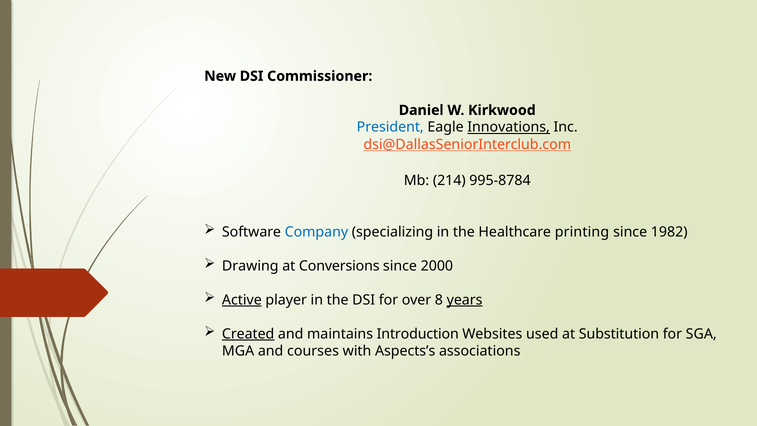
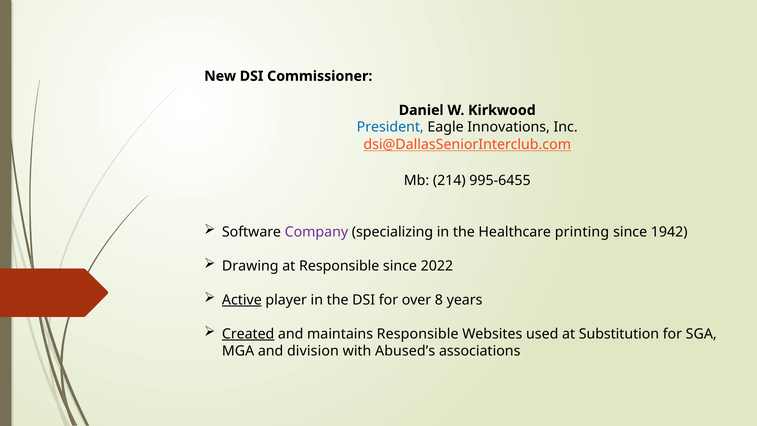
Innovations underline: present -> none (509, 127)
995-8784: 995-8784 -> 995-6455 (500, 181)
Company colour: blue -> purple (316, 232)
1982: 1982 -> 1942 (669, 232)
at Conversions: Conversions -> Responsible (339, 266)
2000: 2000 -> 2022 (437, 266)
years underline: present -> none (465, 300)
maintains Introduction: Introduction -> Responsible (418, 334)
courses: courses -> division (313, 351)
Aspects’s: Aspects’s -> Abused’s (405, 351)
